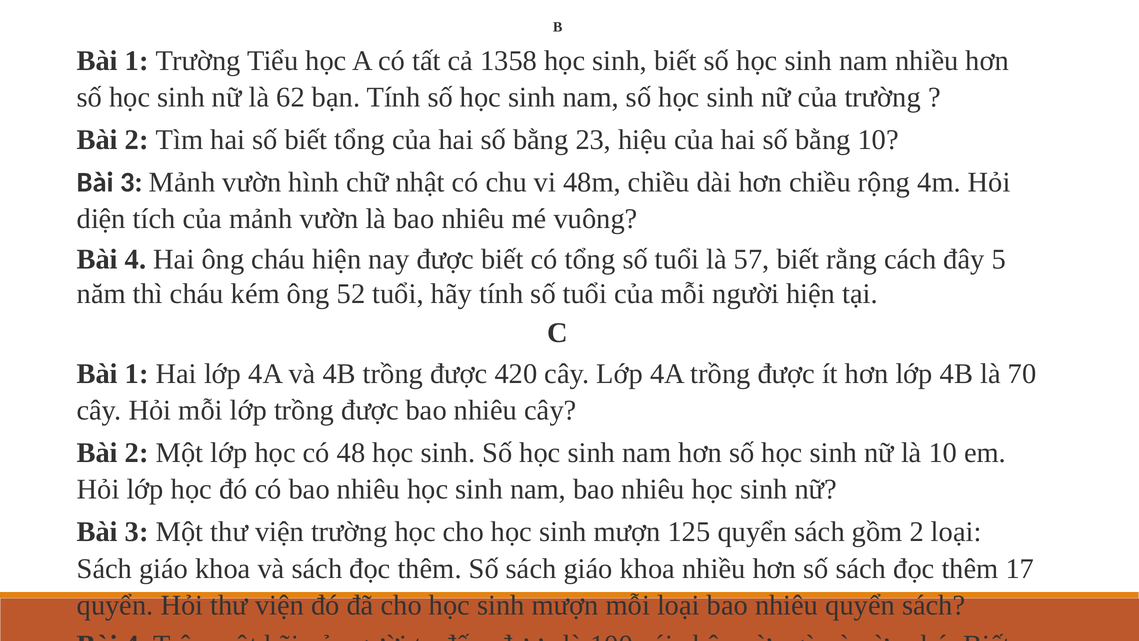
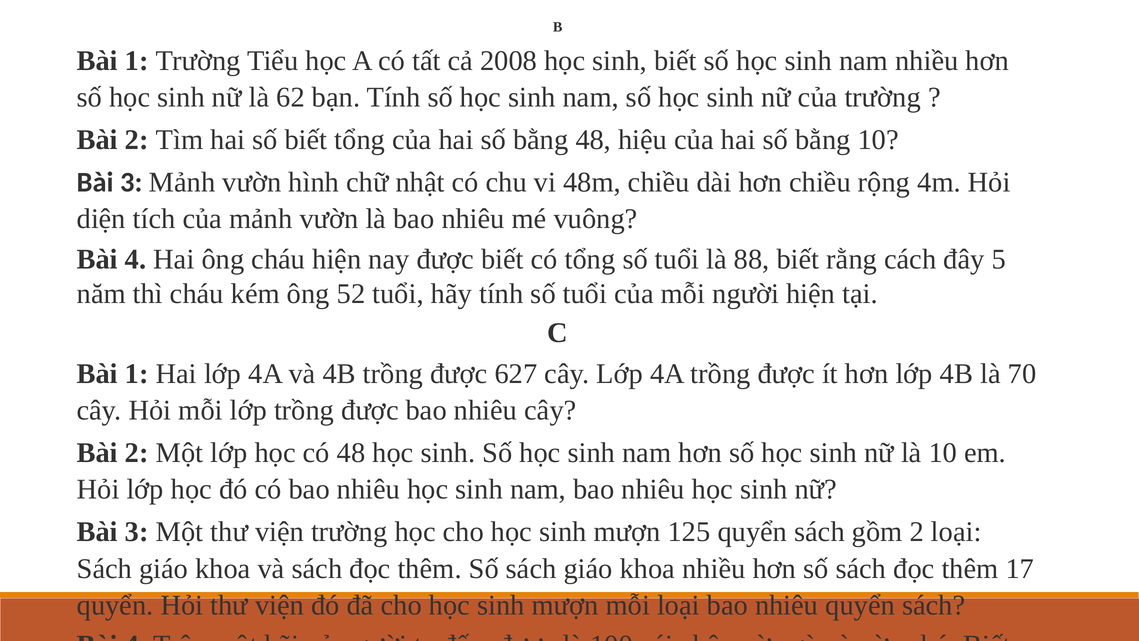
1358: 1358 -> 2008 (509, 61)
bằng 23: 23 -> 48 (593, 140)
57: 57 -> 88 (752, 259)
420: 420 -> 627 (516, 374)
